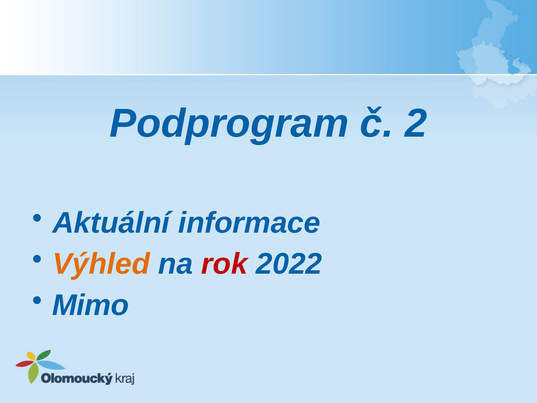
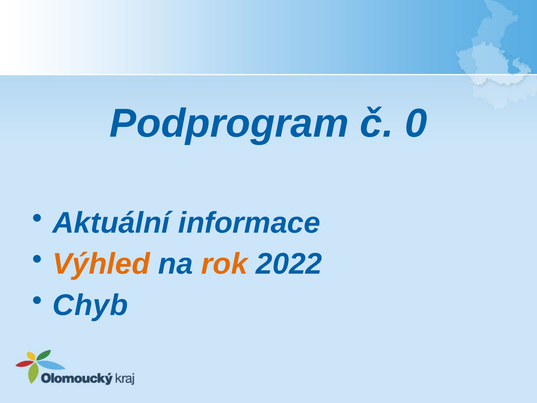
2: 2 -> 0 (416, 124)
rok colour: red -> orange (224, 264)
Mimo: Mimo -> Chyb (90, 305)
